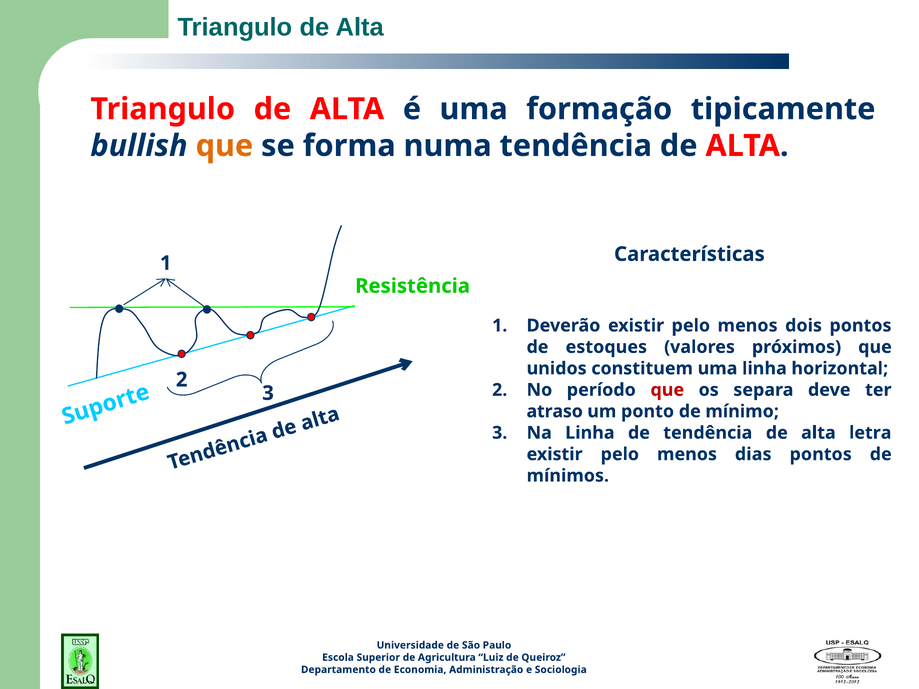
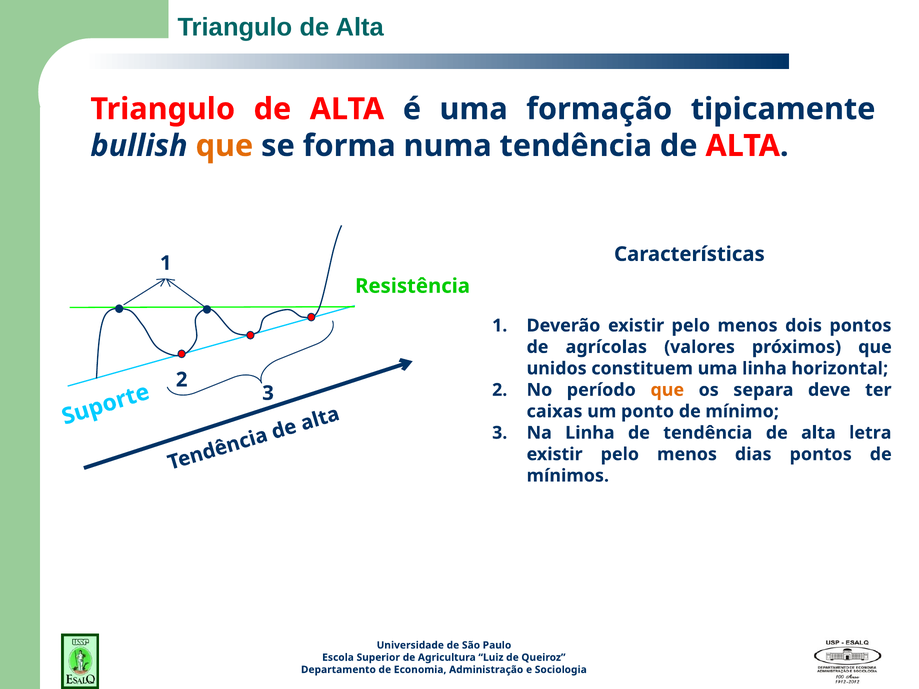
estoques: estoques -> agrícolas (606, 347)
que colour: red -> orange (667, 390)
atraso: atraso -> caixas (555, 412)
